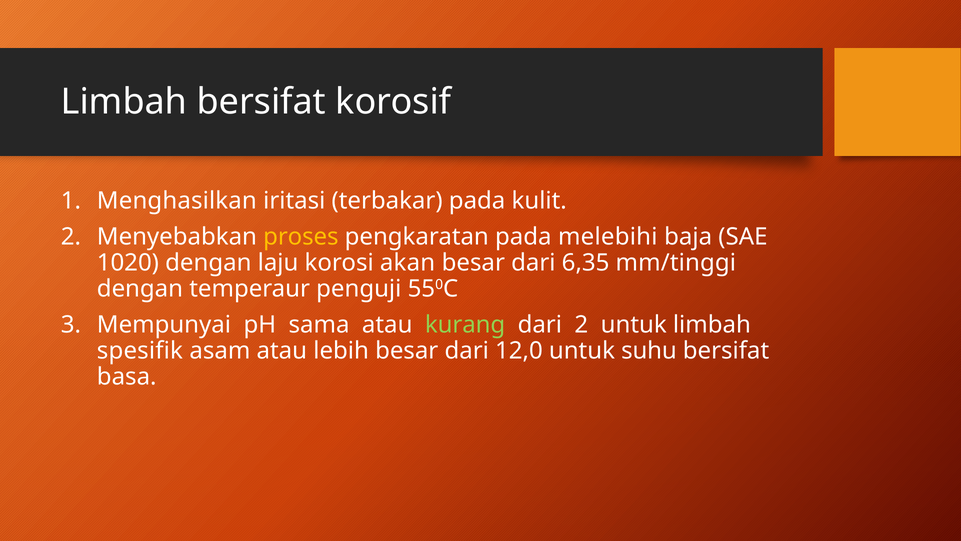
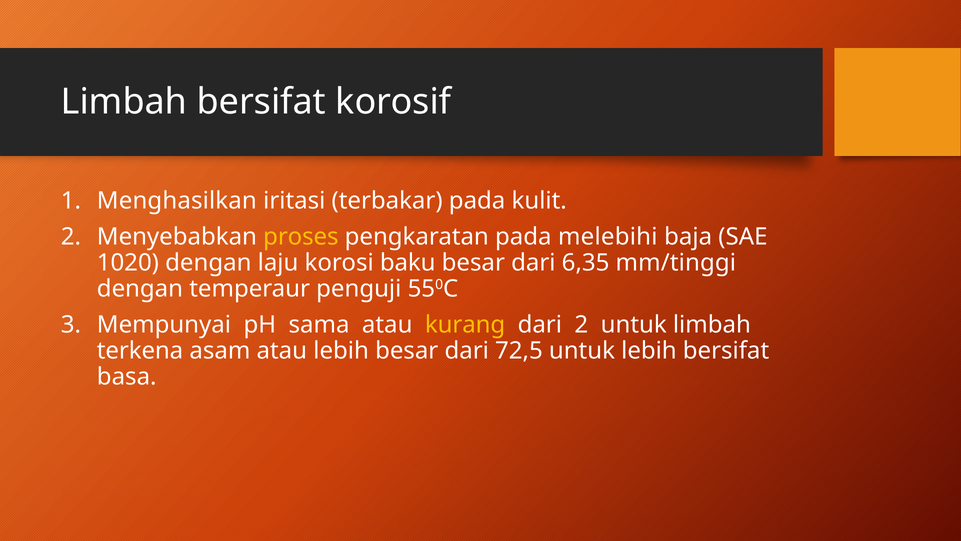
akan: akan -> baku (408, 263)
kurang colour: light green -> yellow (465, 324)
spesifik: spesifik -> terkena (140, 350)
12,0: 12,0 -> 72,5 (519, 350)
untuk suhu: suhu -> lebih (649, 350)
